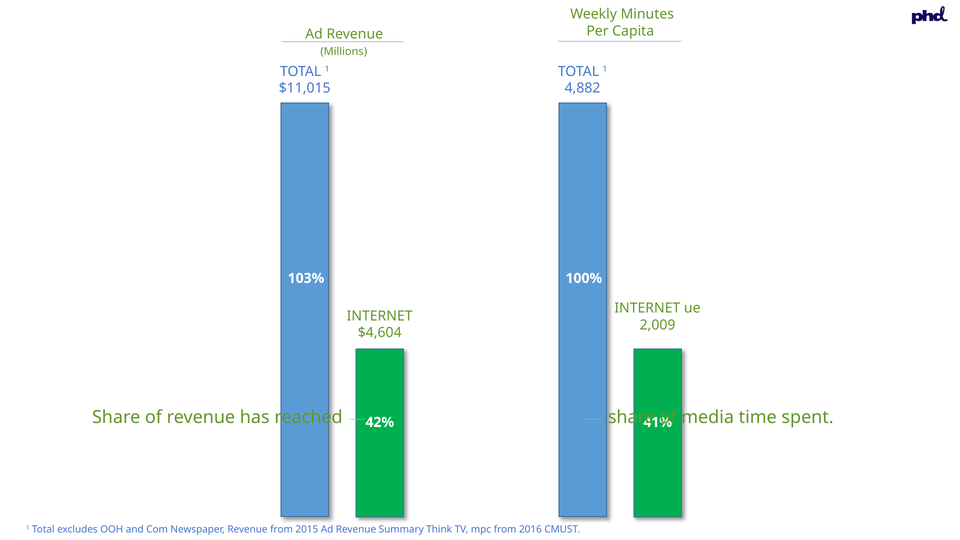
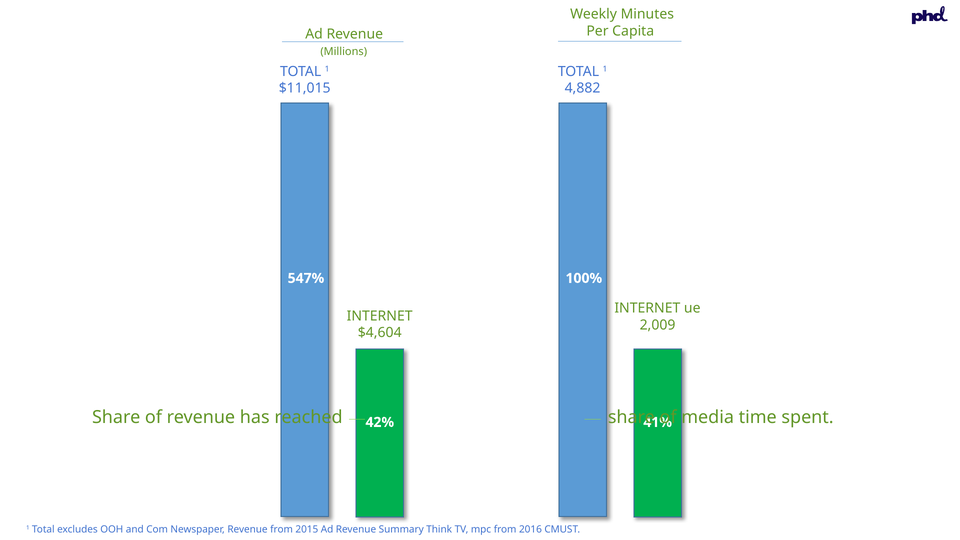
103%: 103% -> 547% (306, 278)
